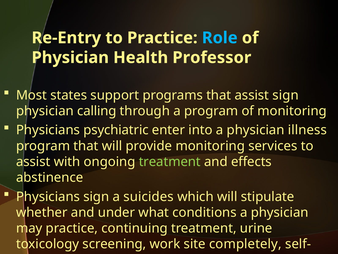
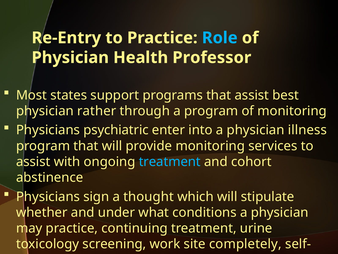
assist sign: sign -> best (286, 95)
calling: calling -> rather (97, 111)
treatment colour: light green -> light blue (170, 161)
effects: effects -> cohort (251, 161)
suicides: suicides -> thought (149, 196)
